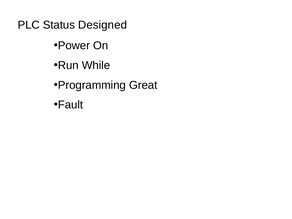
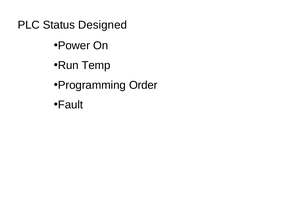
While: While -> Temp (96, 65)
Great: Great -> Order (143, 85)
